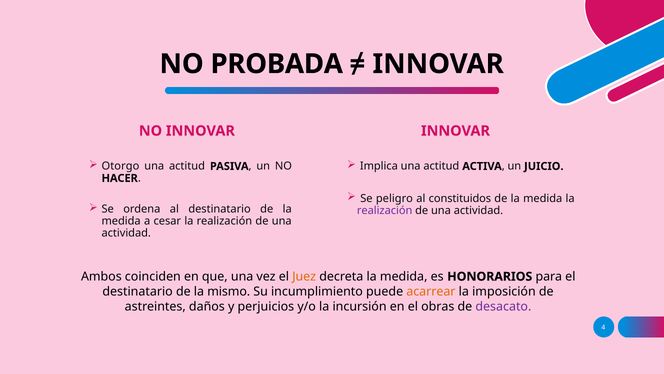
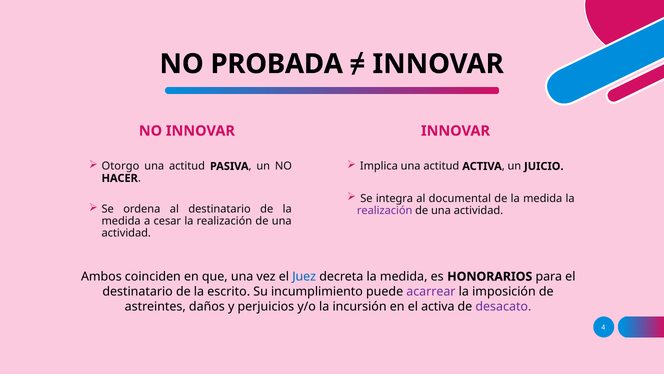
peligro: peligro -> integra (394, 198)
constituidos: constituidos -> documental (460, 198)
Juez colour: orange -> blue (304, 276)
mismo: mismo -> escrito (229, 291)
acarrear colour: orange -> purple (431, 291)
el obras: obras -> activa (438, 306)
